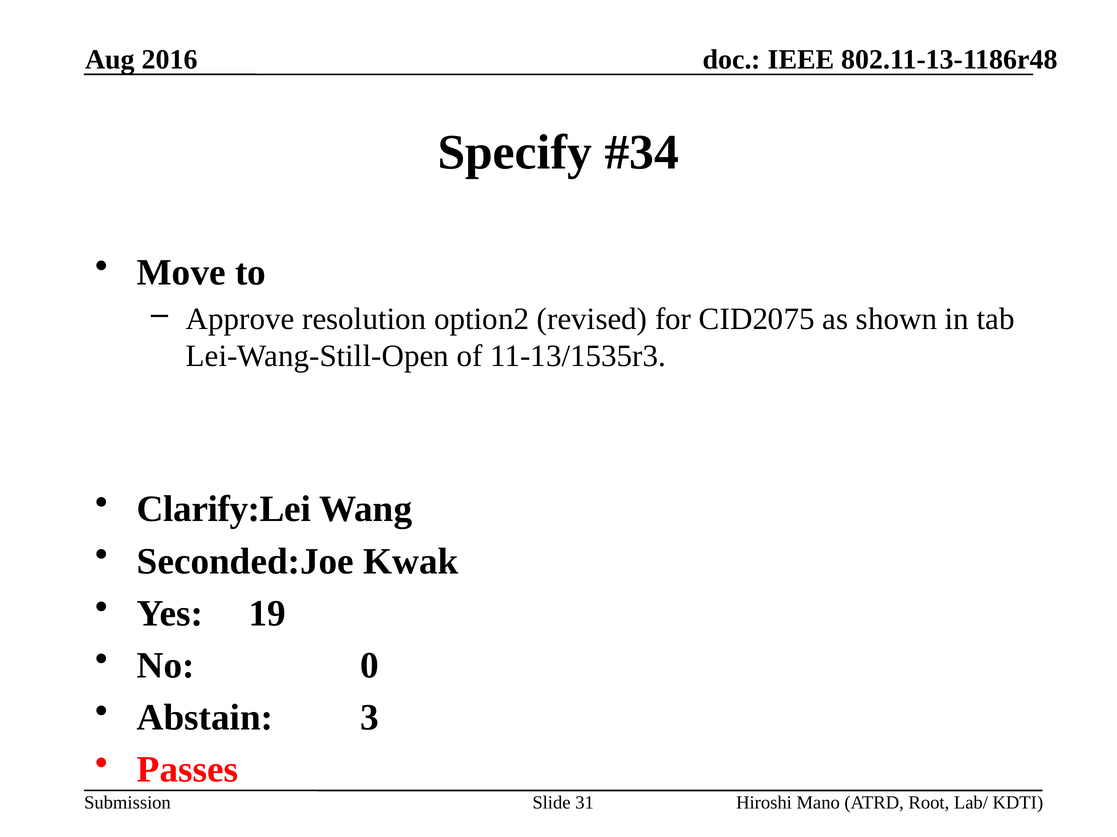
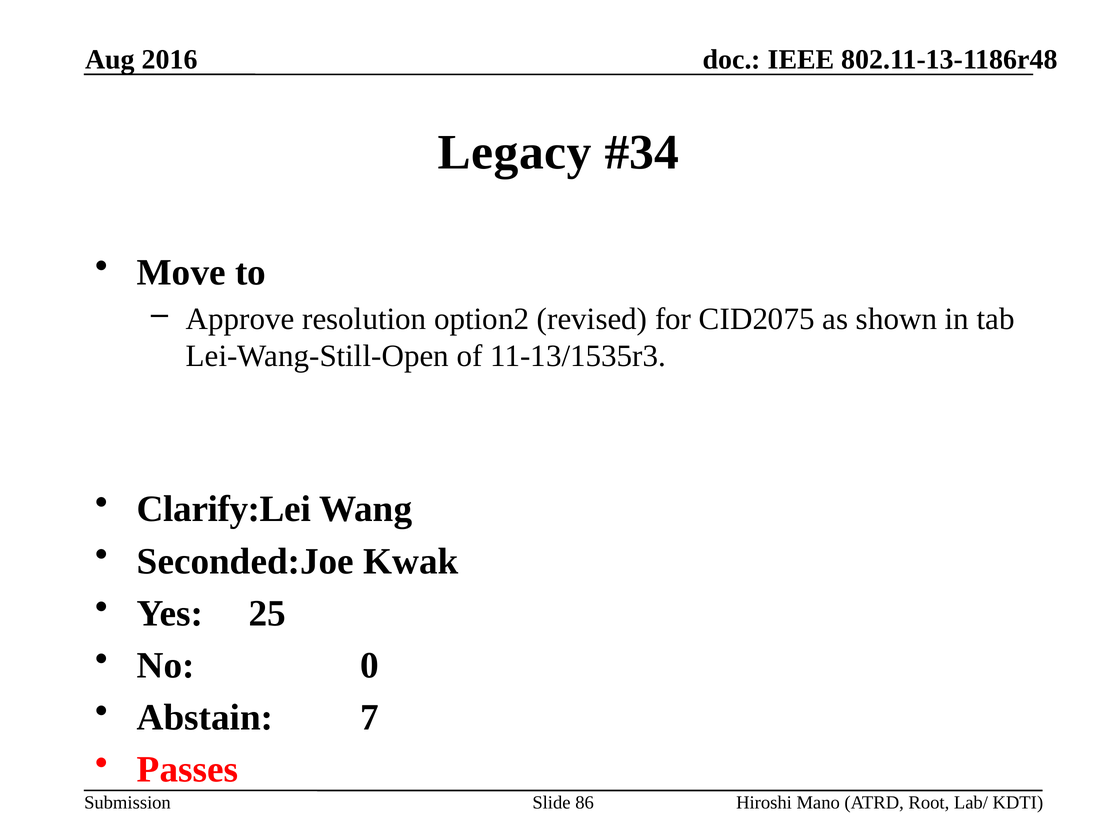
Specify: Specify -> Legacy (515, 152)
19: 19 -> 25 (267, 614)
3: 3 -> 7 (370, 718)
31: 31 -> 86 (585, 803)
